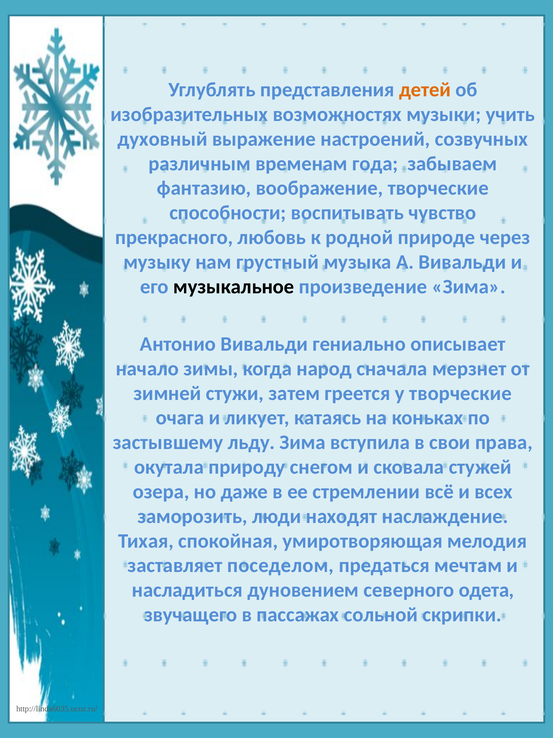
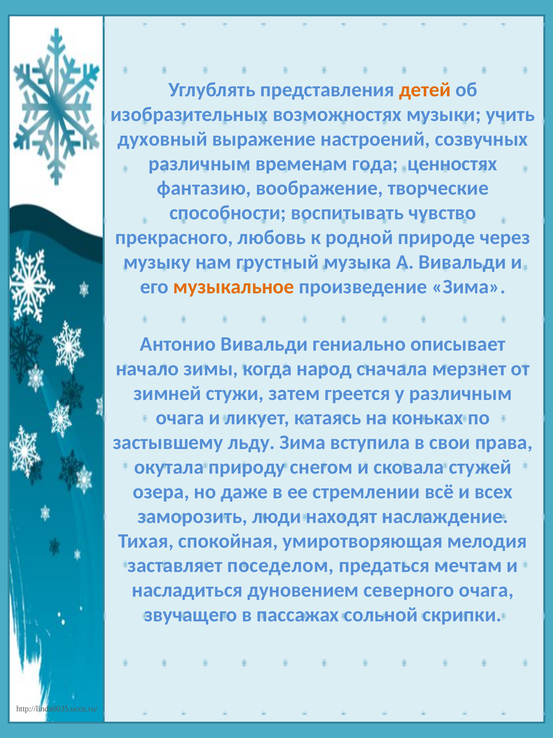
забываем: забываем -> ценностях (452, 163)
музыкальное colour: black -> orange (234, 286)
у творческие: творческие -> различным (461, 393)
северного одета: одета -> очага (486, 590)
